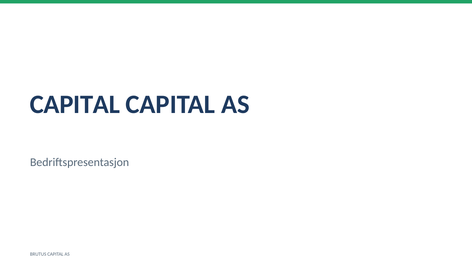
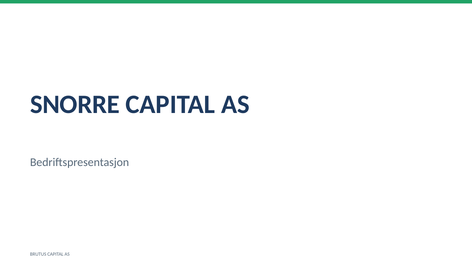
CAPITAL: CAPITAL -> SNORRE (75, 105)
